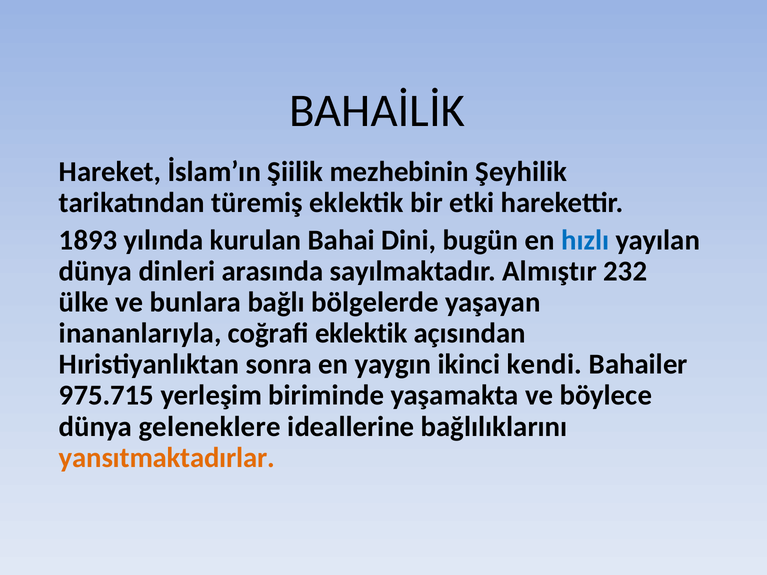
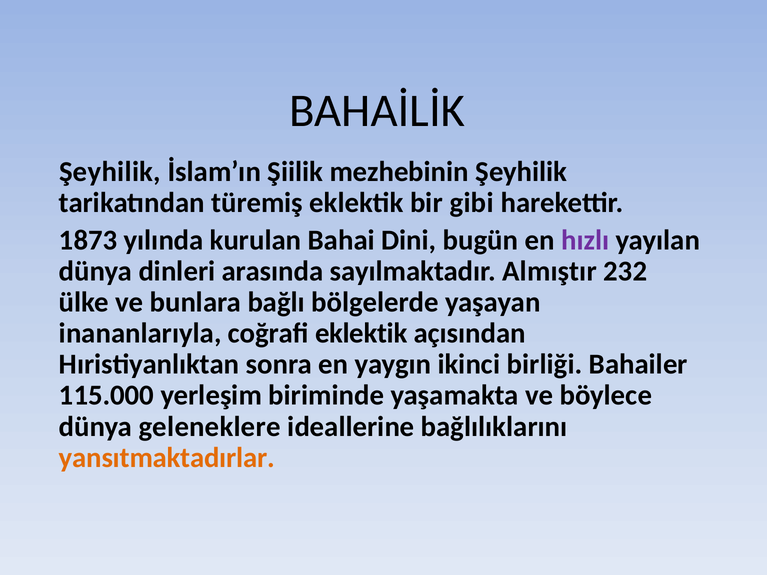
Hareket: Hareket -> Şeyhilik (110, 172)
etki: etki -> gibi (472, 203)
1893: 1893 -> 1873 (88, 240)
hızlı colour: blue -> purple (585, 240)
kendi: kendi -> birliği (545, 365)
975.715: 975.715 -> 115.000 (107, 396)
